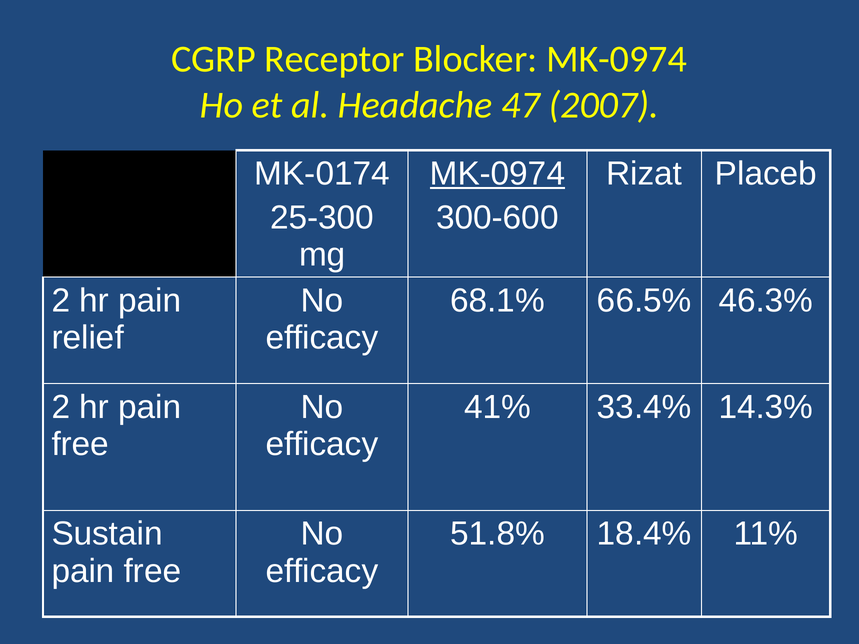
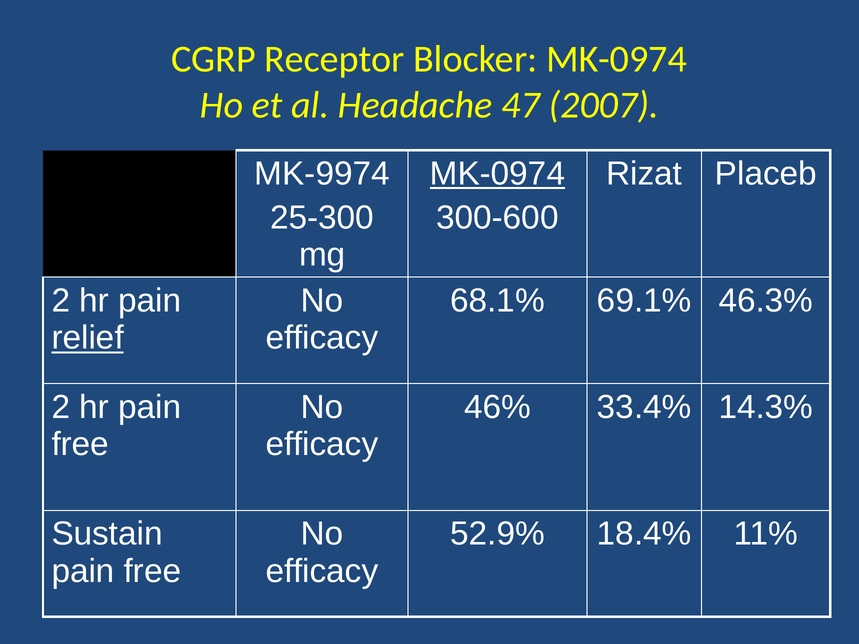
MK-0174: MK-0174 -> MK-9974 (322, 174)
66.5%: 66.5% -> 69.1% (644, 301)
relief underline: none -> present (88, 338)
41%: 41% -> 46% (498, 407)
51.8%: 51.8% -> 52.9% (498, 534)
